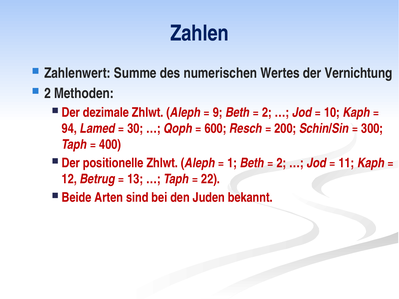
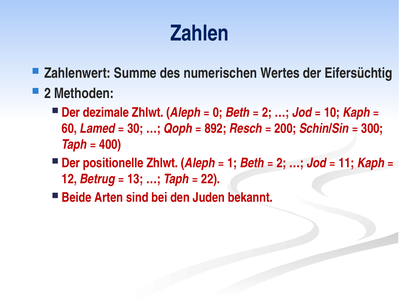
Vernichtung: Vernichtung -> Eifersüchtig (358, 73)
9: 9 -> 0 (218, 113)
94: 94 -> 60 (69, 129)
600: 600 -> 892 (216, 129)
